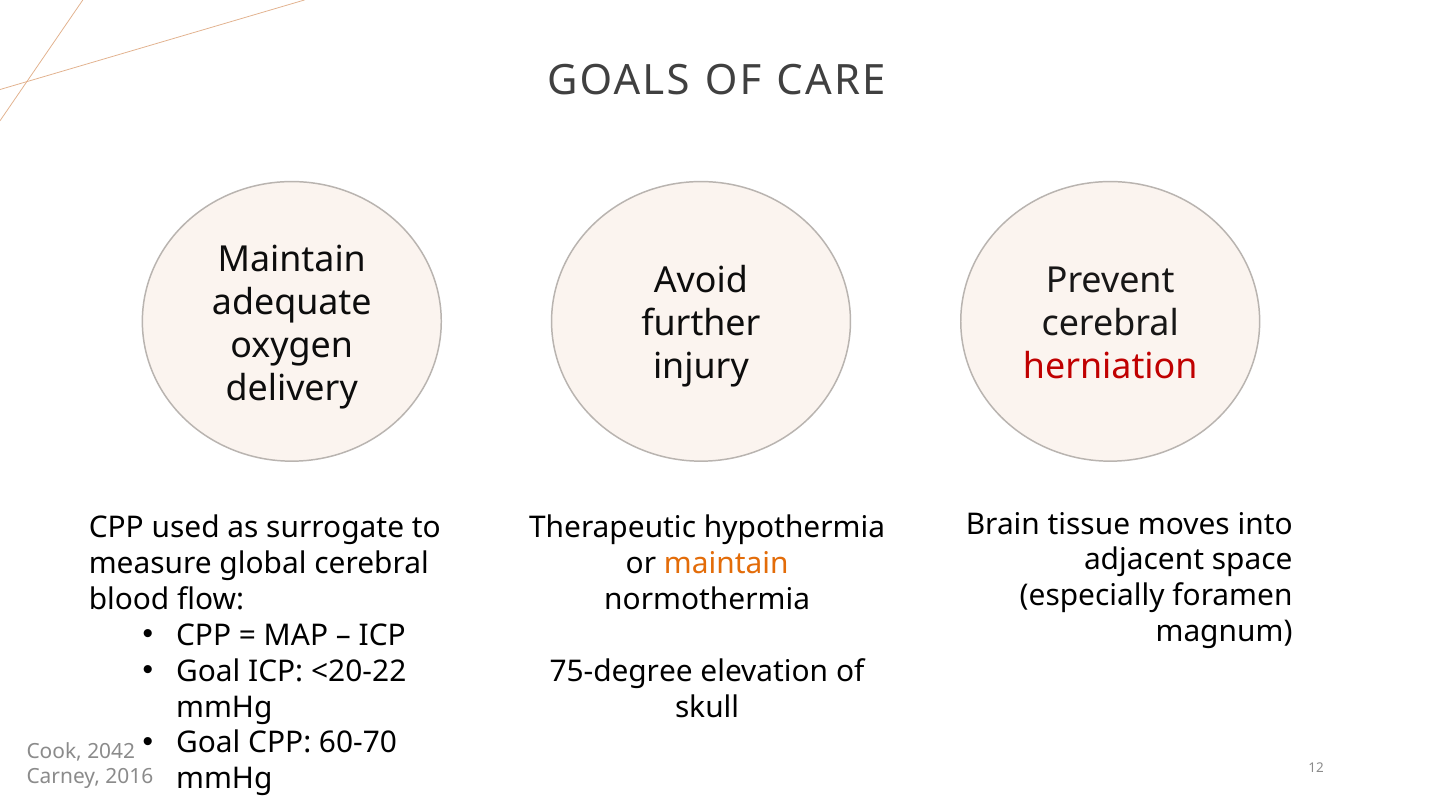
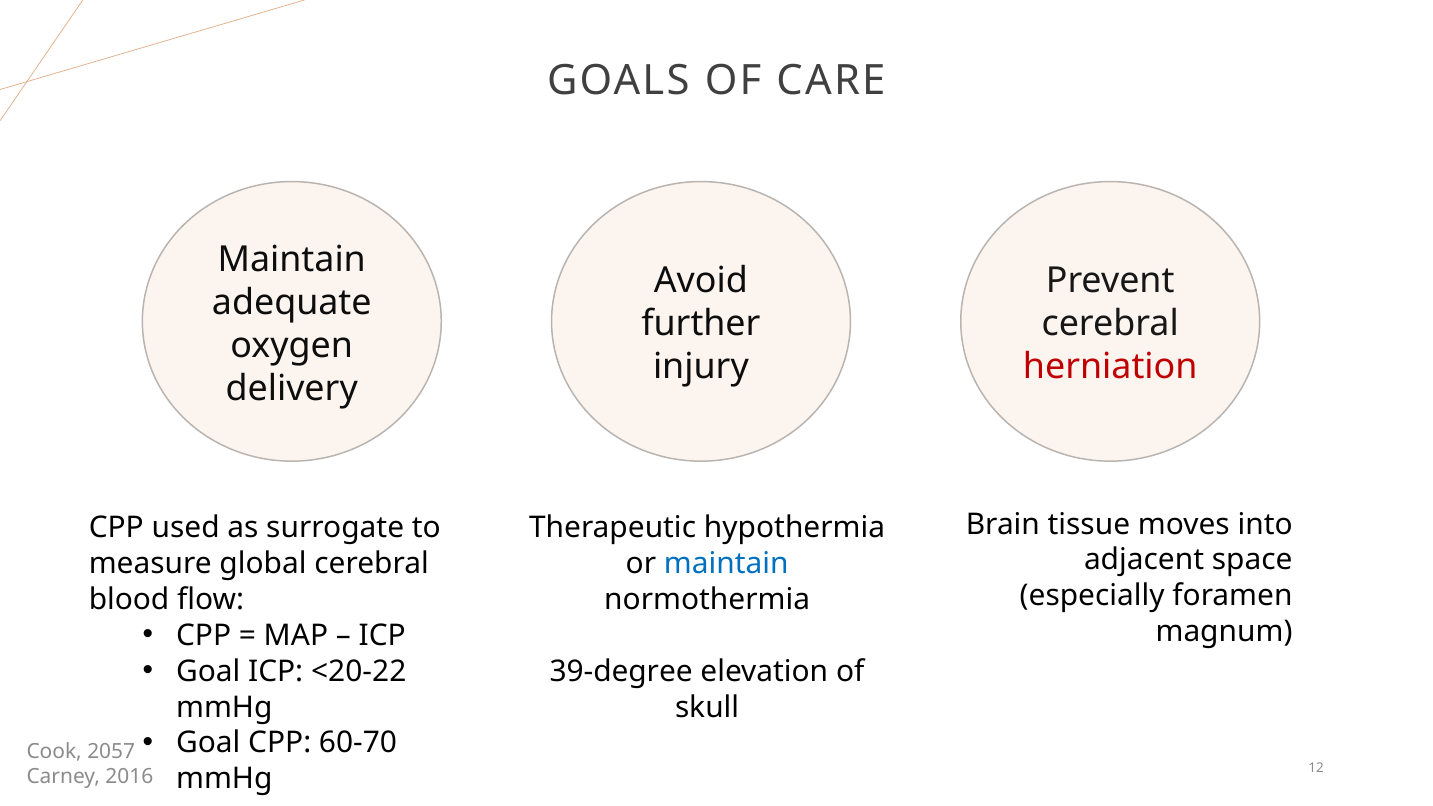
maintain colour: orange -> blue (726, 564)
75-degree: 75-degree -> 39-degree (621, 671)
2042: 2042 -> 2057 (111, 752)
